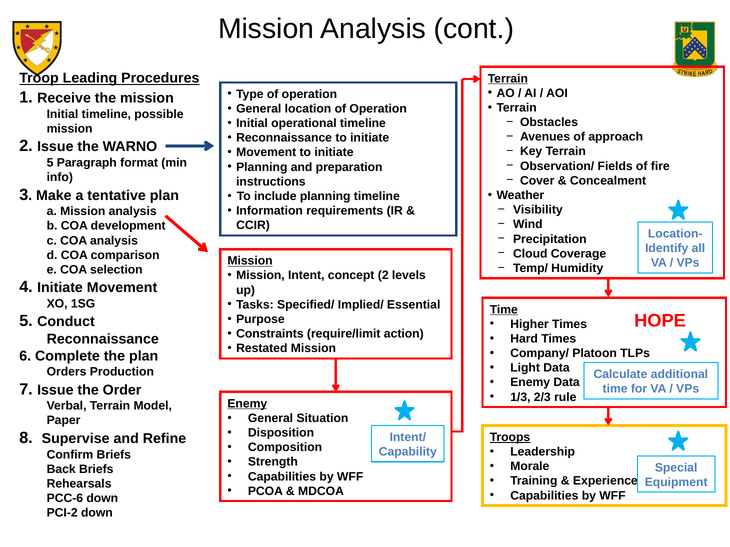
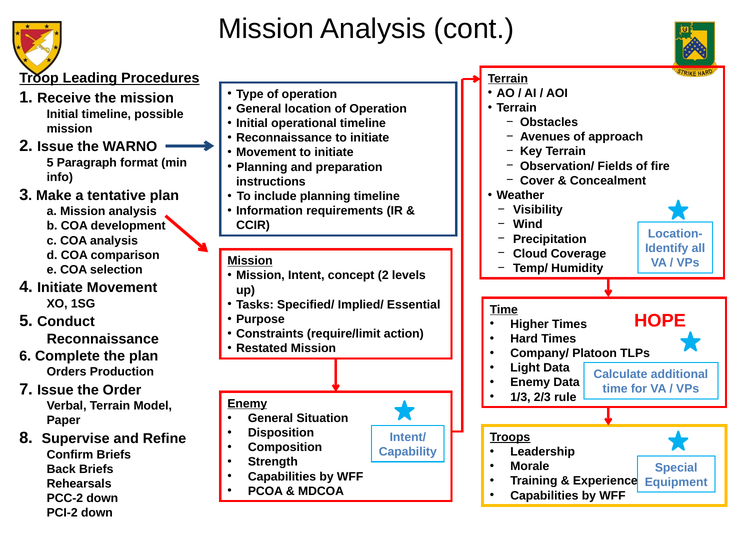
PCC-6: PCC-6 -> PCC-2 (65, 499)
